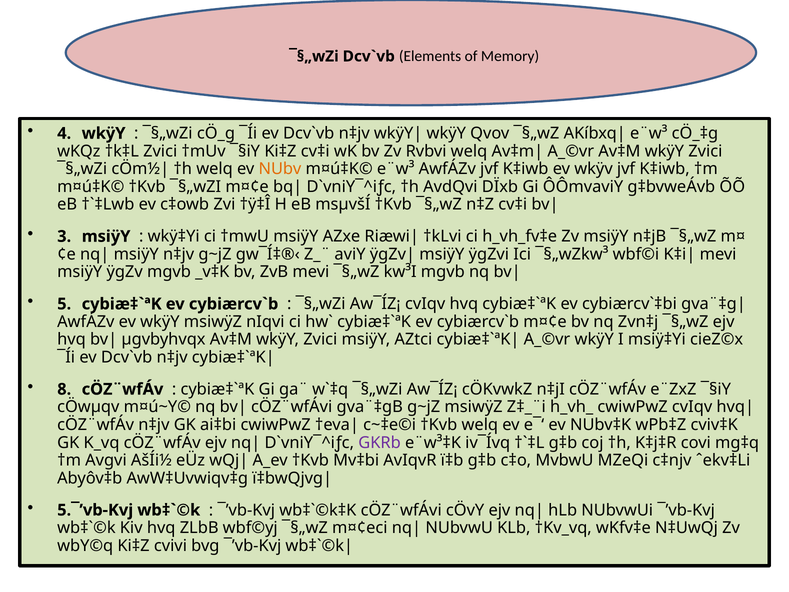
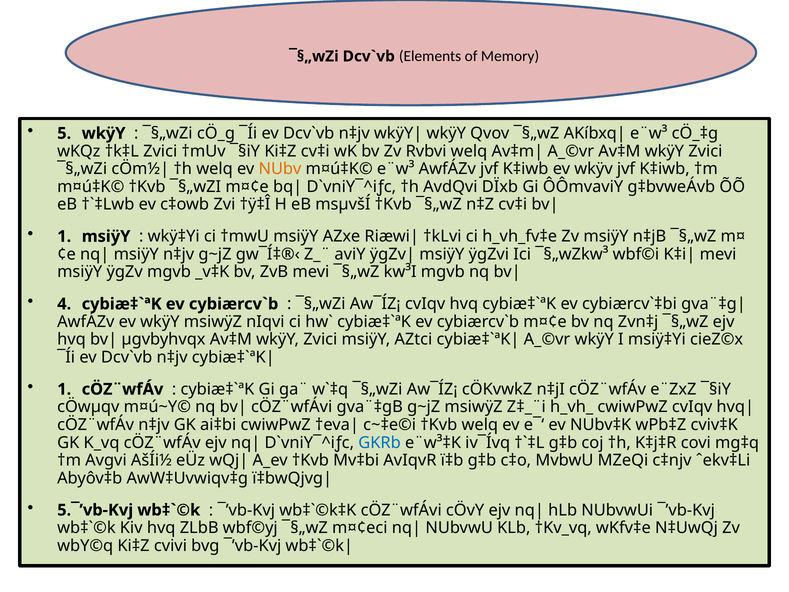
4: 4 -> 5 (64, 133)
3: 3 -> 1 (64, 236)
5: 5 -> 4 (64, 304)
8: 8 -> 1 (64, 389)
GKRb colour: purple -> blue (380, 442)
